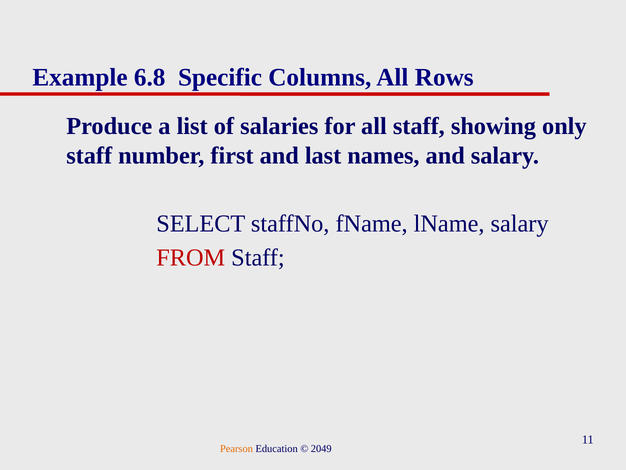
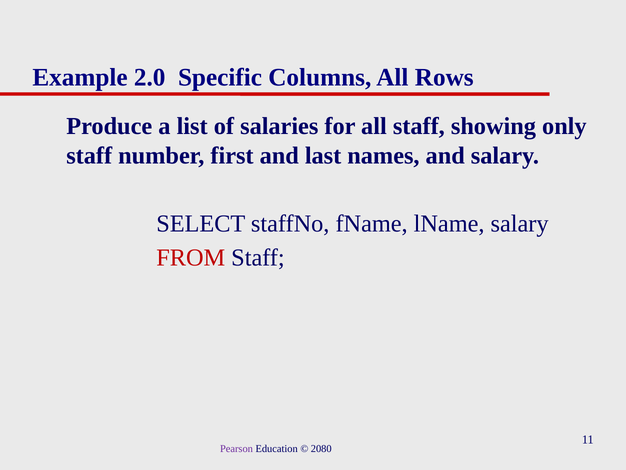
6.8: 6.8 -> 2.0 (150, 77)
Pearson colour: orange -> purple (236, 448)
2049: 2049 -> 2080 (321, 448)
